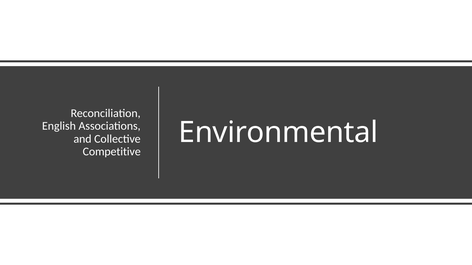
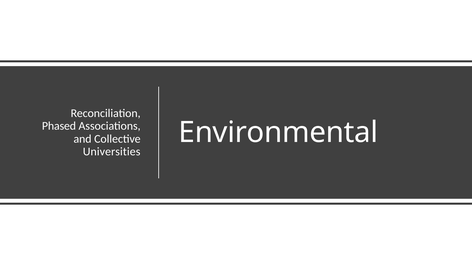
English: English -> Phased (59, 126)
Competitive: Competitive -> Universities (112, 152)
